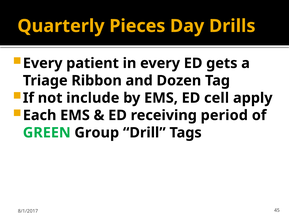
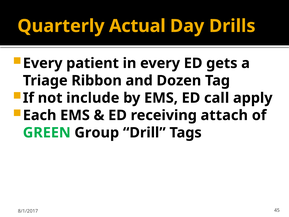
Pieces: Pieces -> Actual (137, 26)
cell: cell -> call (217, 98)
period: period -> attach (224, 115)
